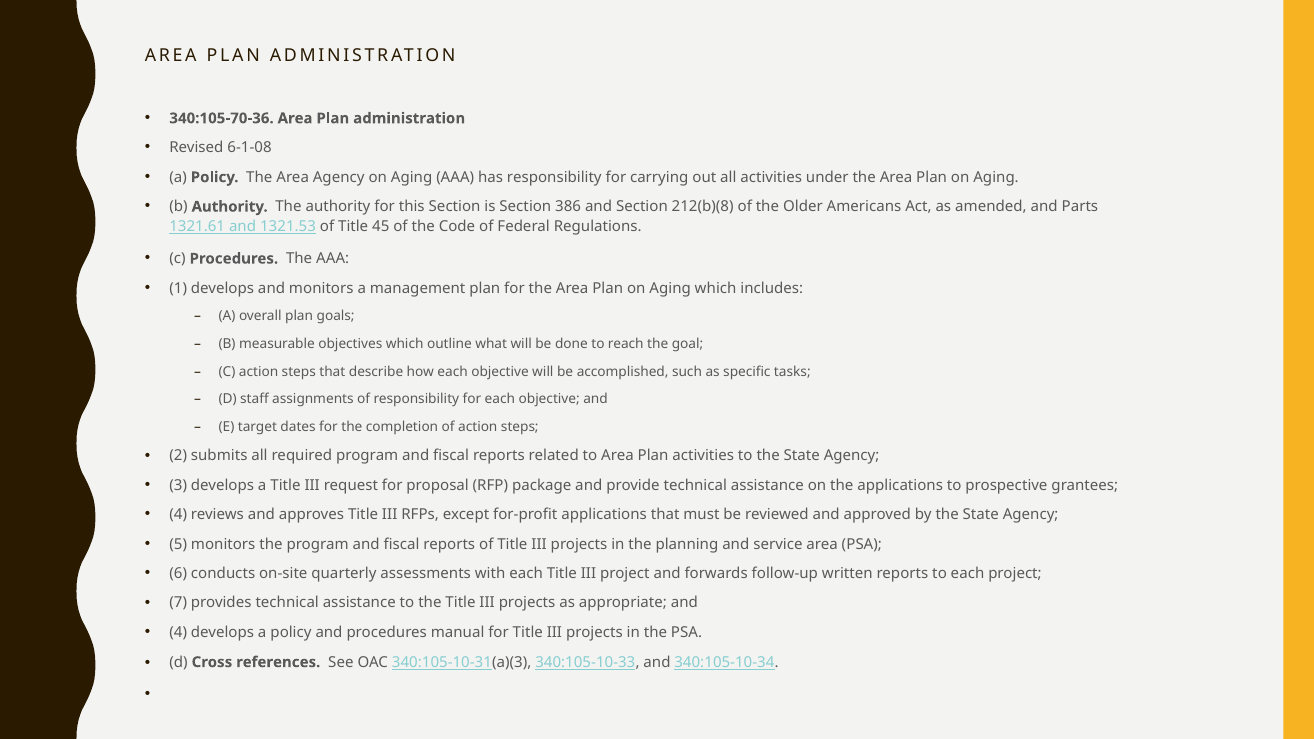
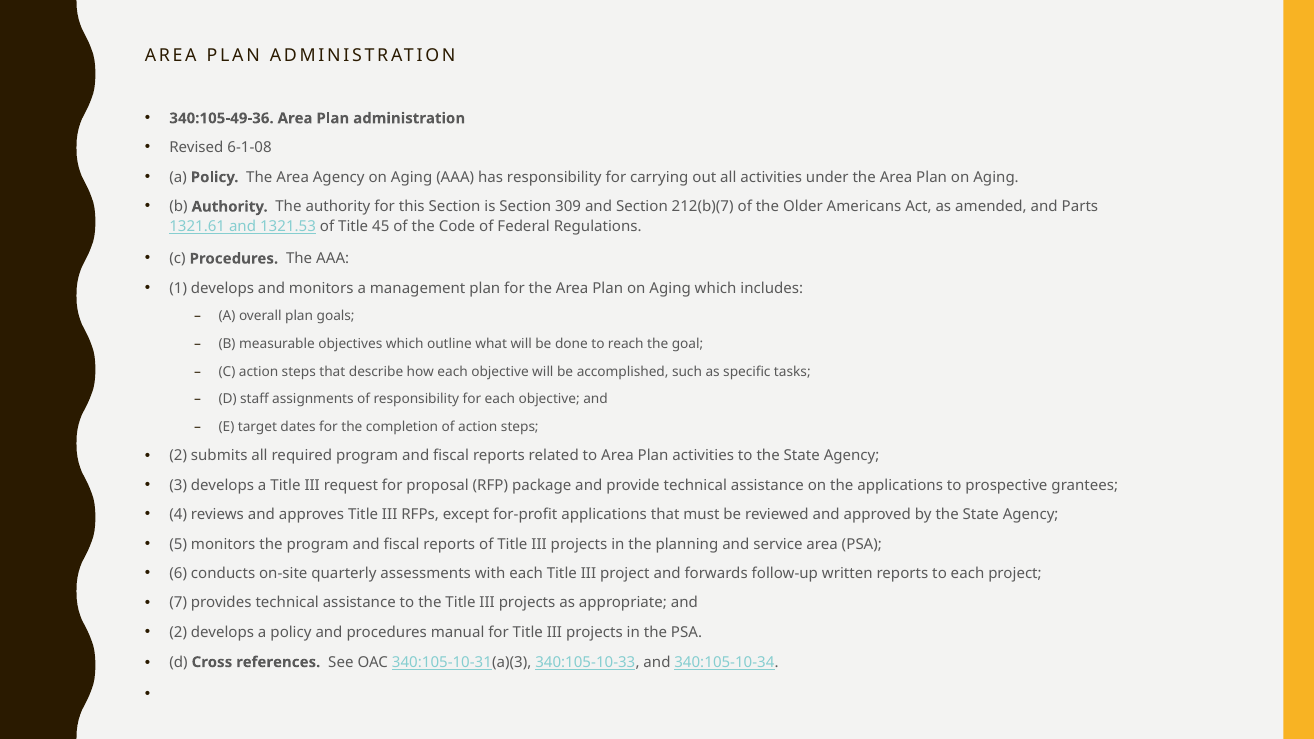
340:105-70-36: 340:105-70-36 -> 340:105-49-36 (222, 118)
386: 386 -> 309 (568, 207)
212(b)(8: 212(b)(8 -> 212(b)(7 (703, 207)
4: 4 -> 2 (178, 633)
